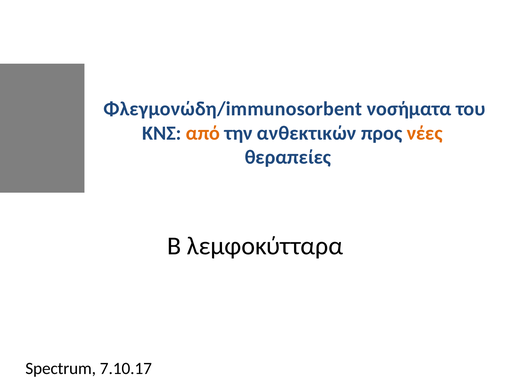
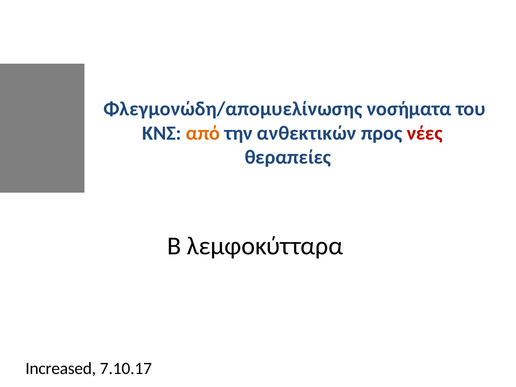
Φλεγμονώδη/immunosorbent: Φλεγμονώδη/immunosorbent -> Φλεγμονώδη/απομυελίνωσης (233, 109)
νέες colour: orange -> red (425, 133)
Spectrum: Spectrum -> Increased (61, 368)
